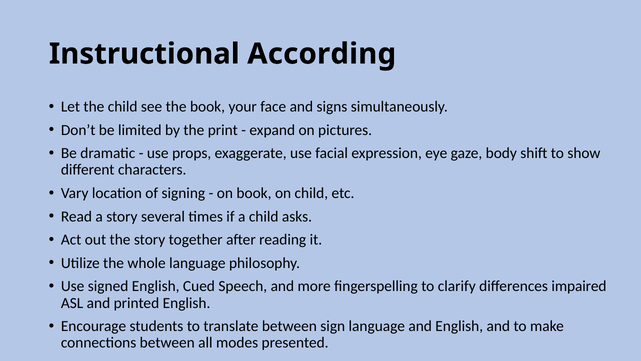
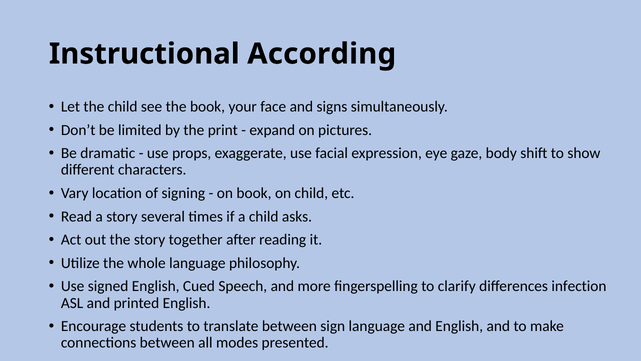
impaired: impaired -> infection (579, 286)
